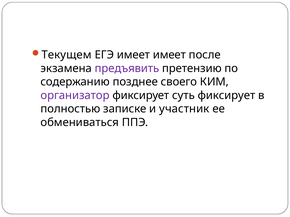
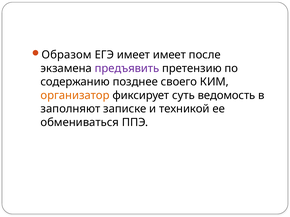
Текущем: Текущем -> Образом (67, 55)
организатор colour: purple -> orange (75, 96)
суть фиксирует: фиксирует -> ведомость (227, 96)
полностью: полностью -> заполняют (70, 109)
участник: участник -> техникой (184, 109)
